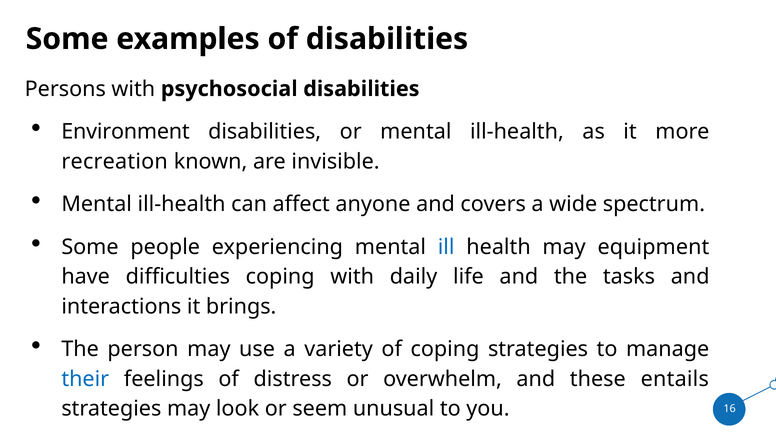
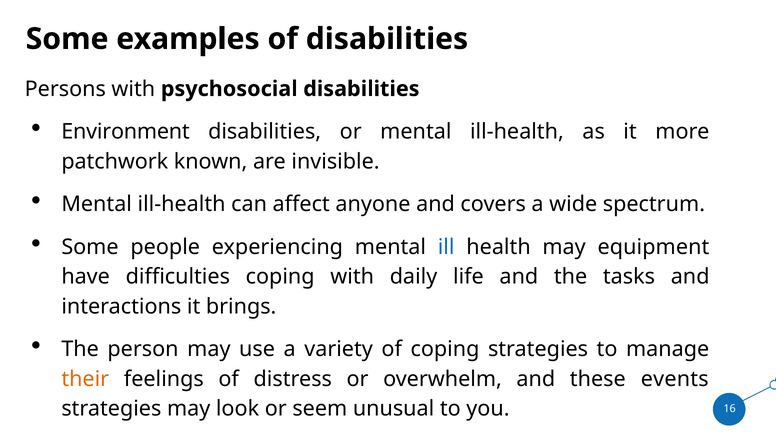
recreation: recreation -> patchwork (115, 161)
their colour: blue -> orange (85, 379)
entails: entails -> events (675, 379)
